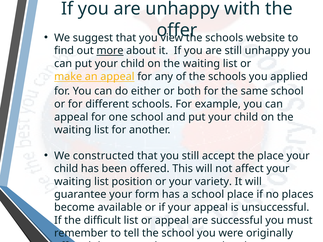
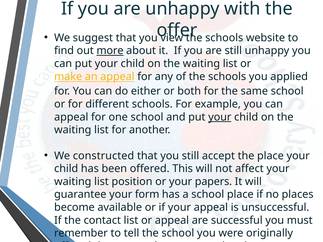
your underline: none -> present (220, 117)
variety: variety -> papers (213, 182)
difficult: difficult -> contact (102, 220)
